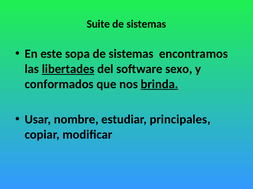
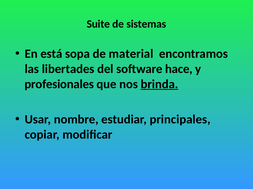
este: este -> está (51, 54)
sopa de sistemas: sistemas -> material (131, 54)
libertades underline: present -> none (68, 69)
sexo: sexo -> hace (179, 69)
conformados: conformados -> profesionales (59, 84)
